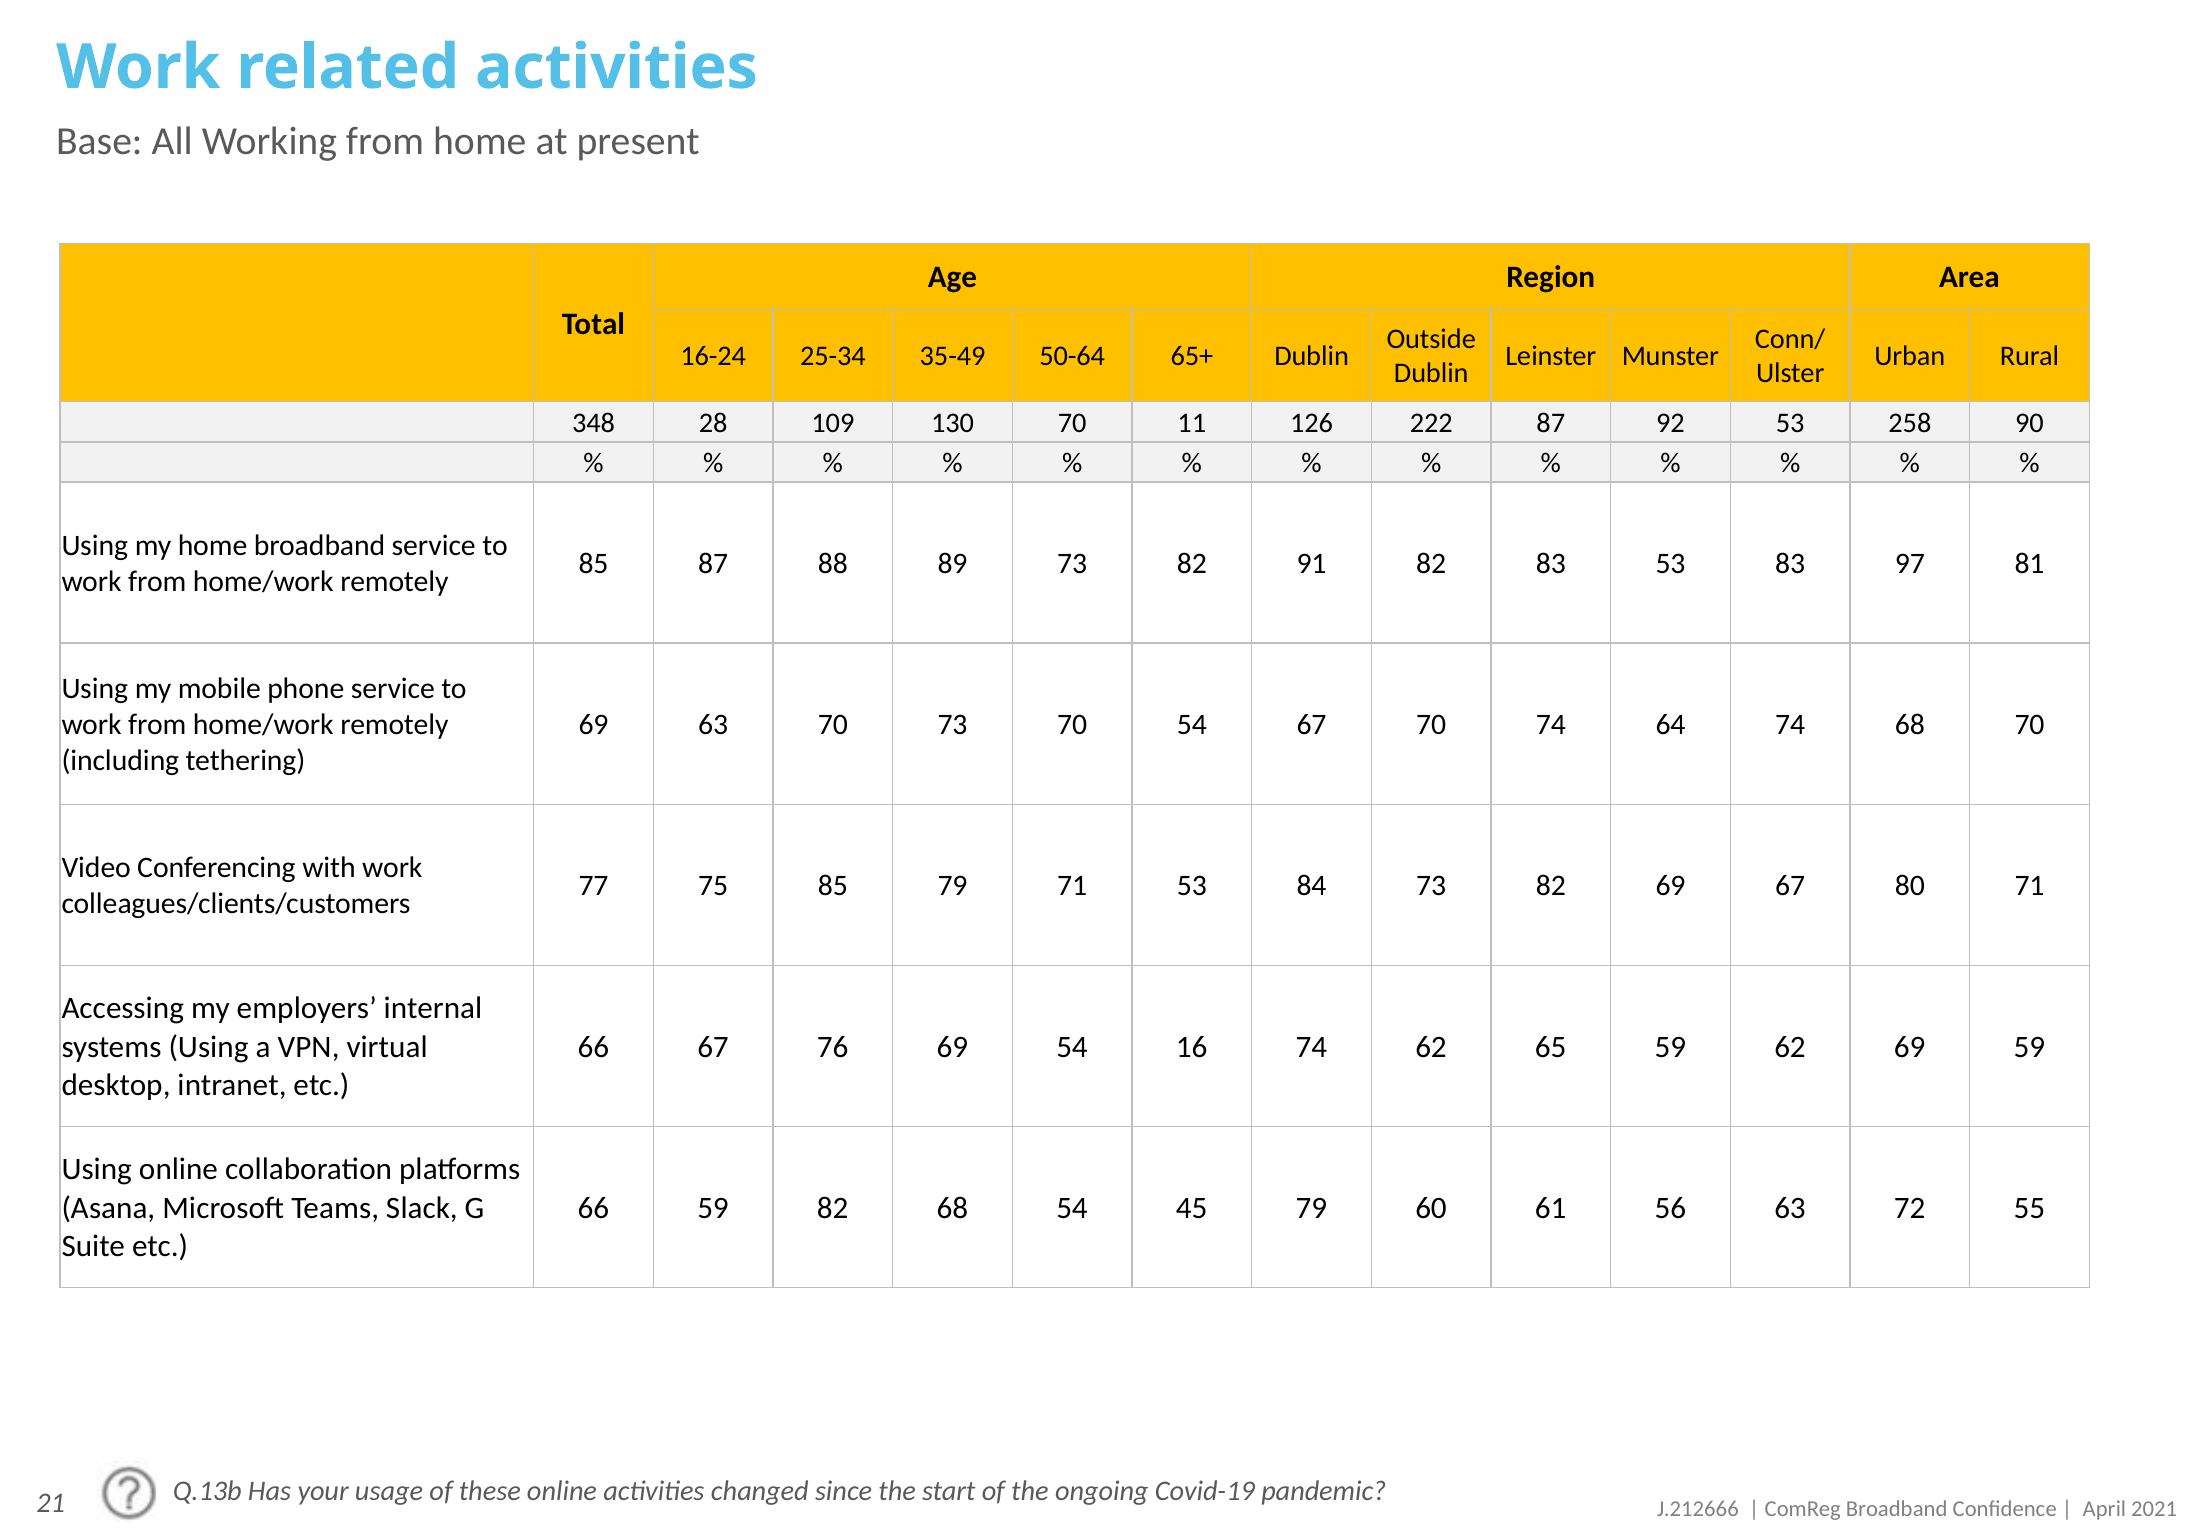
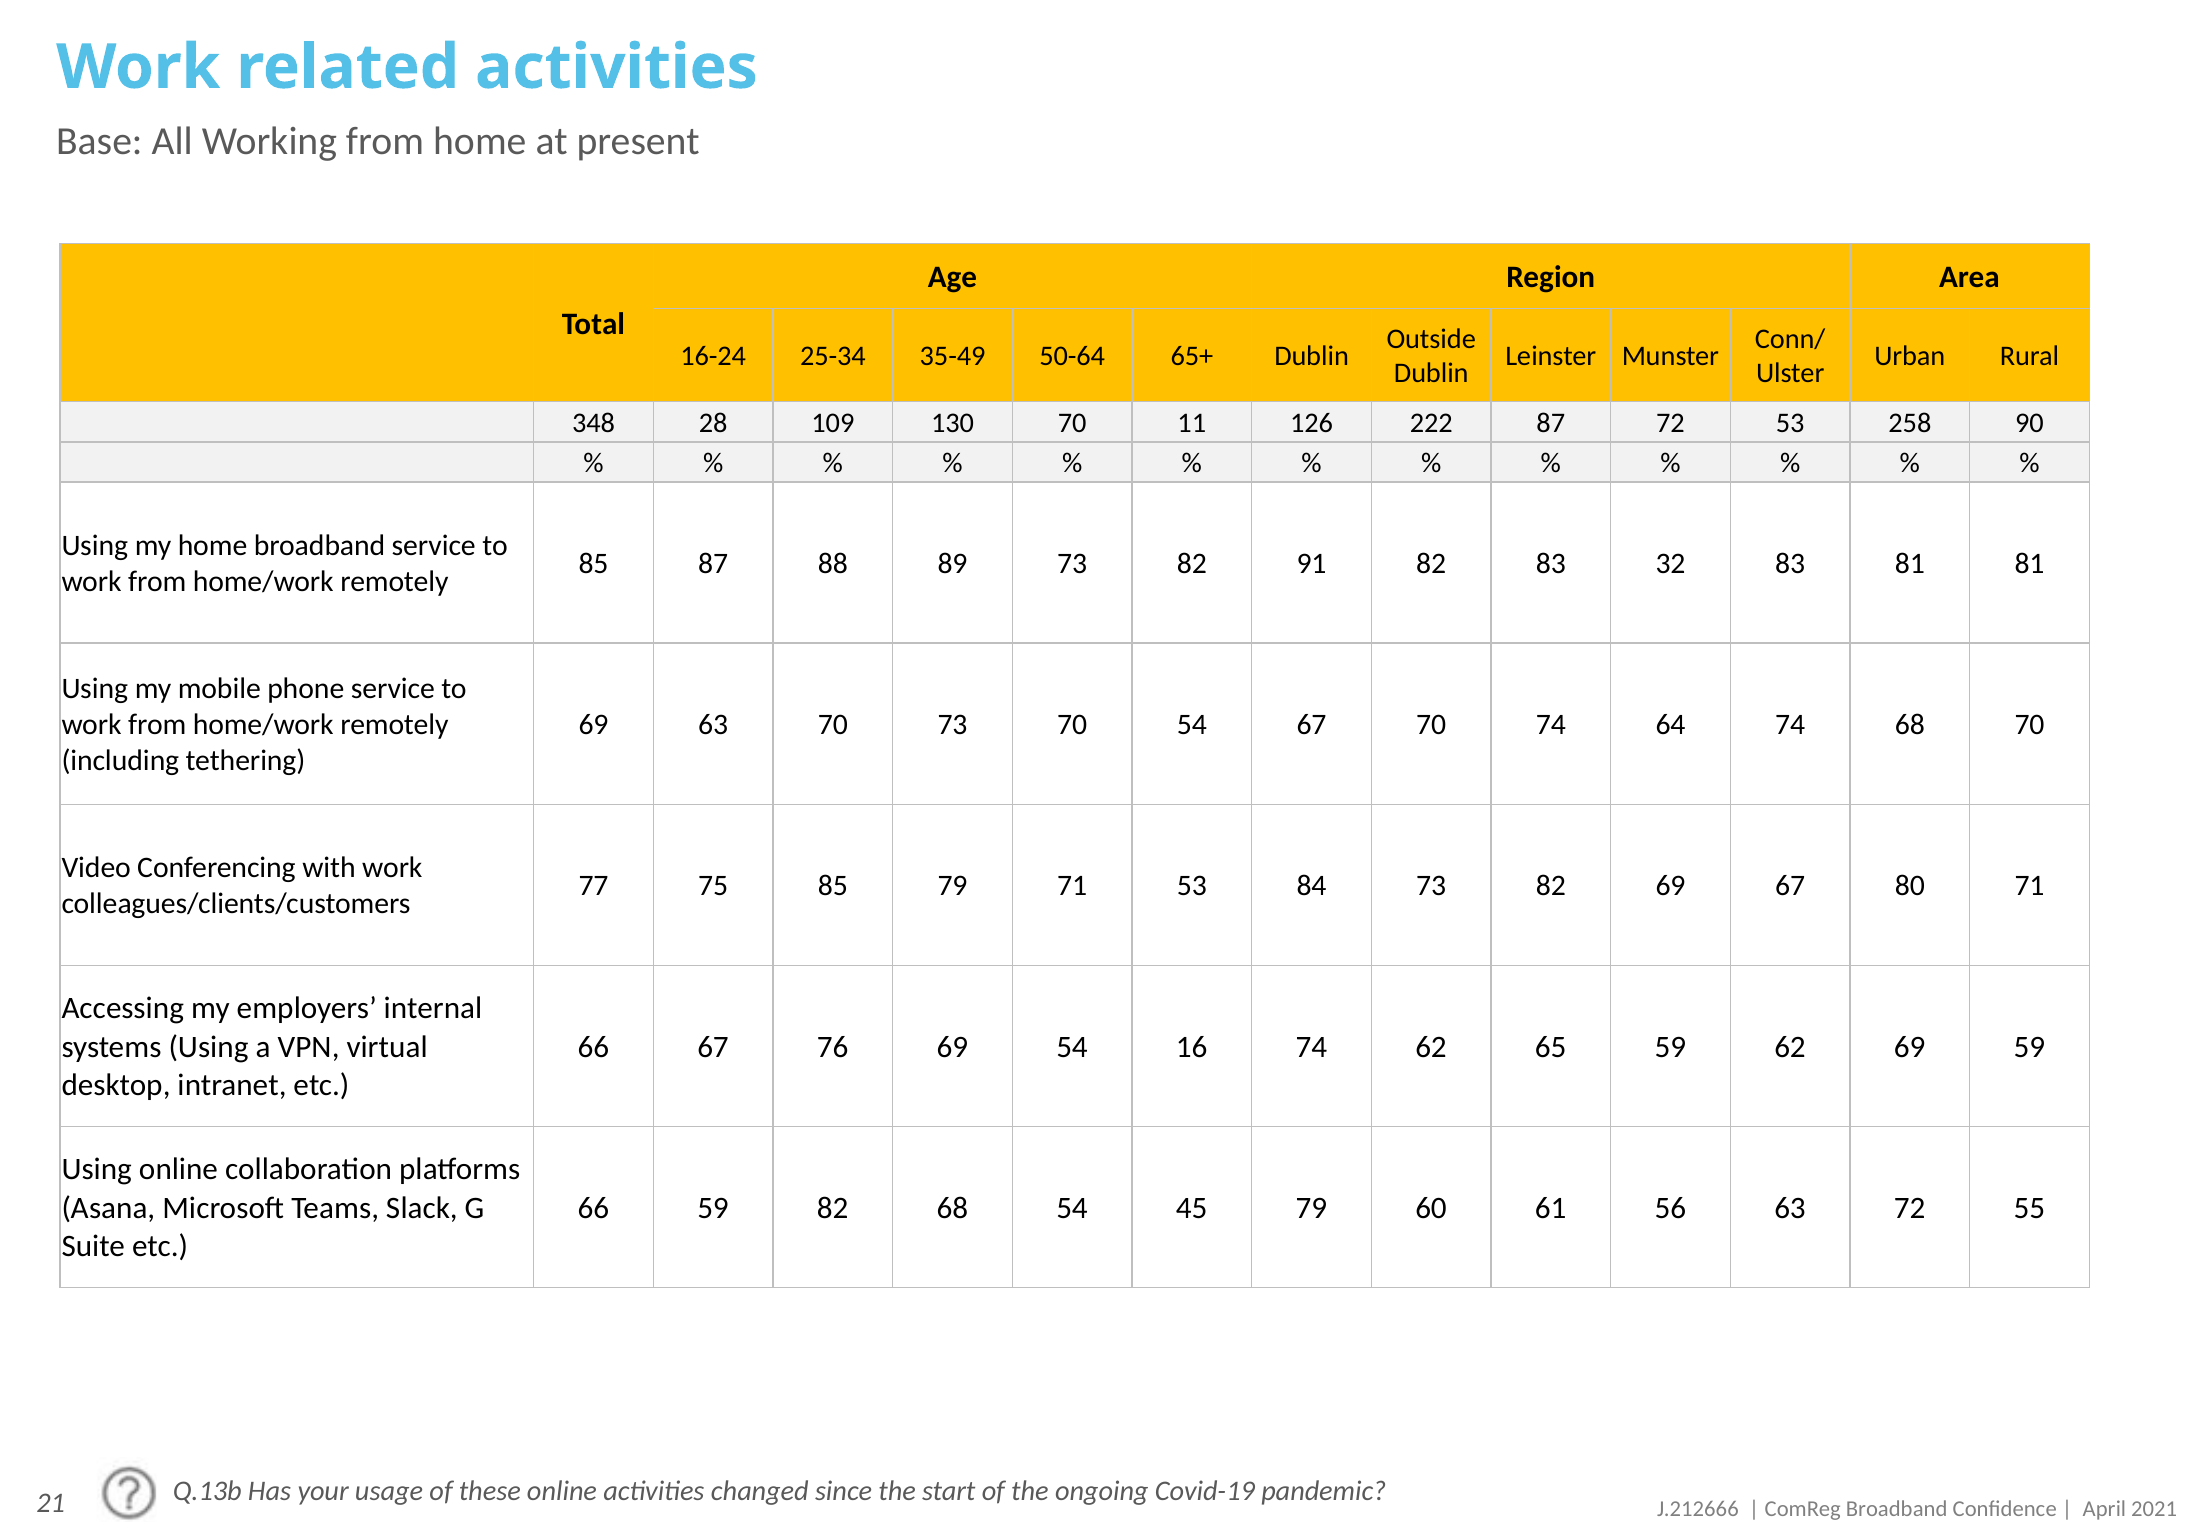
87 92: 92 -> 72 (1670, 423)
83 53: 53 -> 32 (1671, 564)
83 97: 97 -> 81 (1910, 564)
